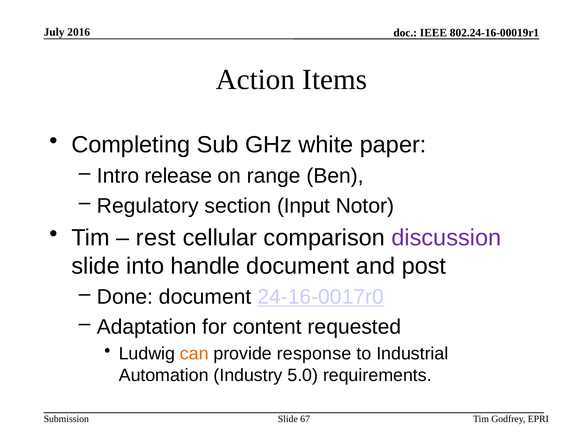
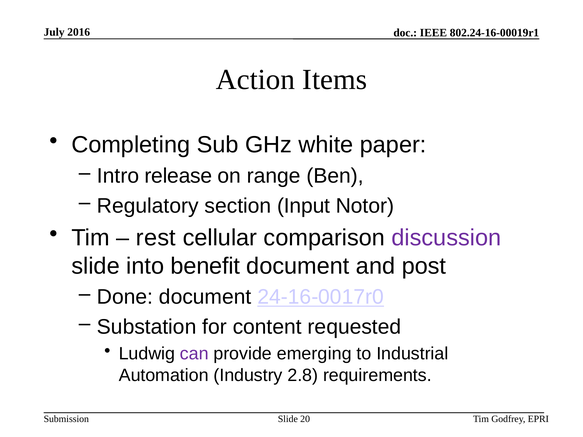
handle: handle -> benefit (205, 266)
Adaptation: Adaptation -> Substation (147, 327)
can colour: orange -> purple (194, 354)
response: response -> emerging (314, 354)
5.0: 5.0 -> 2.8 (303, 375)
67: 67 -> 20 (305, 419)
